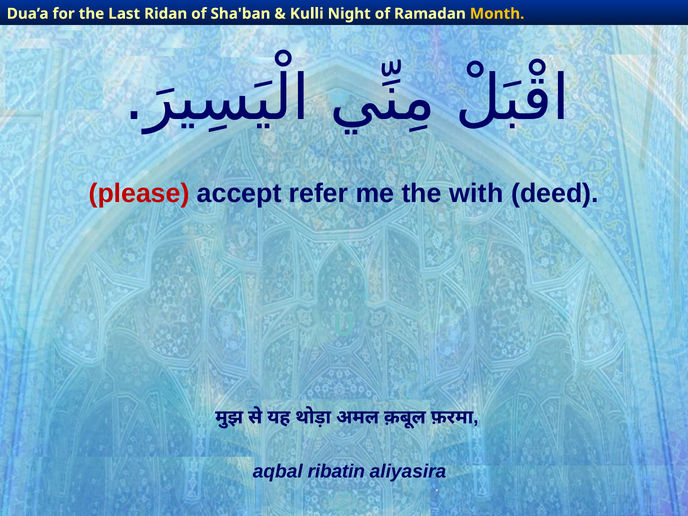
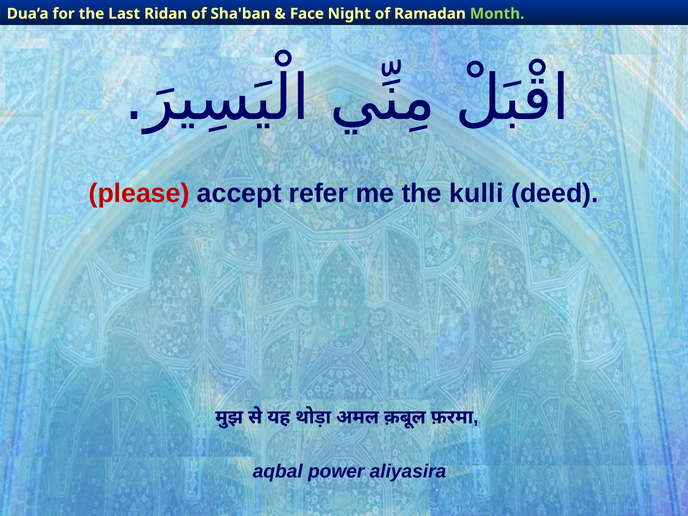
Kulli: Kulli -> Face (307, 14)
Month colour: yellow -> light green (497, 14)
with: with -> kulli (476, 193)
ribatin: ribatin -> power (336, 472)
